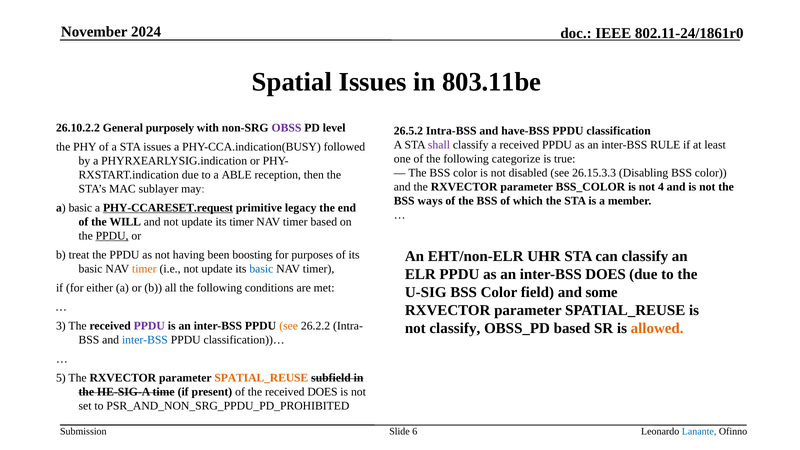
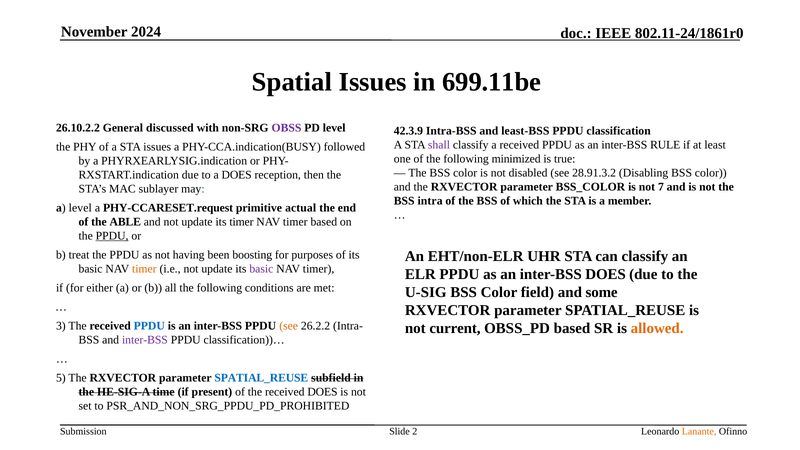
803.11be: 803.11be -> 699.11be (492, 82)
purposely: purposely -> discussed (170, 128)
26.5.2: 26.5.2 -> 42.3.9 (408, 131)
have-BSS: have-BSS -> least-BSS (525, 131)
categorize: categorize -> minimized (516, 159)
26.15.3.3: 26.15.3.3 -> 28.91.3.2 (594, 173)
a ABLE: ABLE -> DOES (237, 175)
4: 4 -> 7 (661, 187)
ways: ways -> intra (430, 201)
a basic: basic -> level (80, 208)
PHY-CCARESET.request underline: present -> none (168, 208)
legacy: legacy -> actual (301, 208)
WILL: WILL -> ABLE (125, 222)
basic colour: blue -> purple (261, 269)
PPDU colour: purple -> blue (149, 326)
not classify: classify -> current (455, 328)
inter-BSS colour: blue -> purple (145, 340)
SPATIAL_REUSE colour: orange -> blue (261, 378)
6: 6 -> 2 (415, 432)
Lanante colour: blue -> orange (699, 432)
